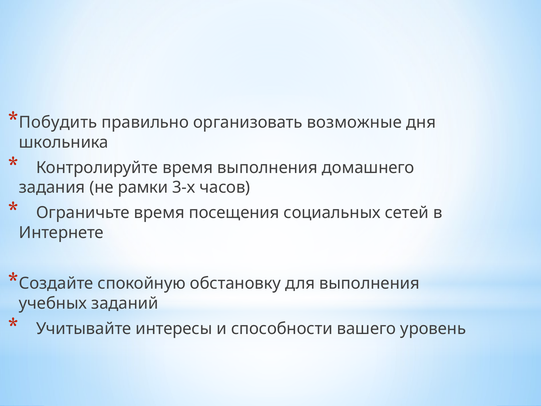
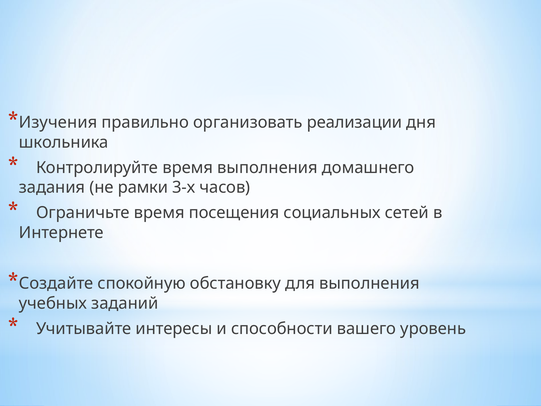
Побудить: Побудить -> Изучения (58, 122)
возможные: возможные -> реализации (354, 122)
